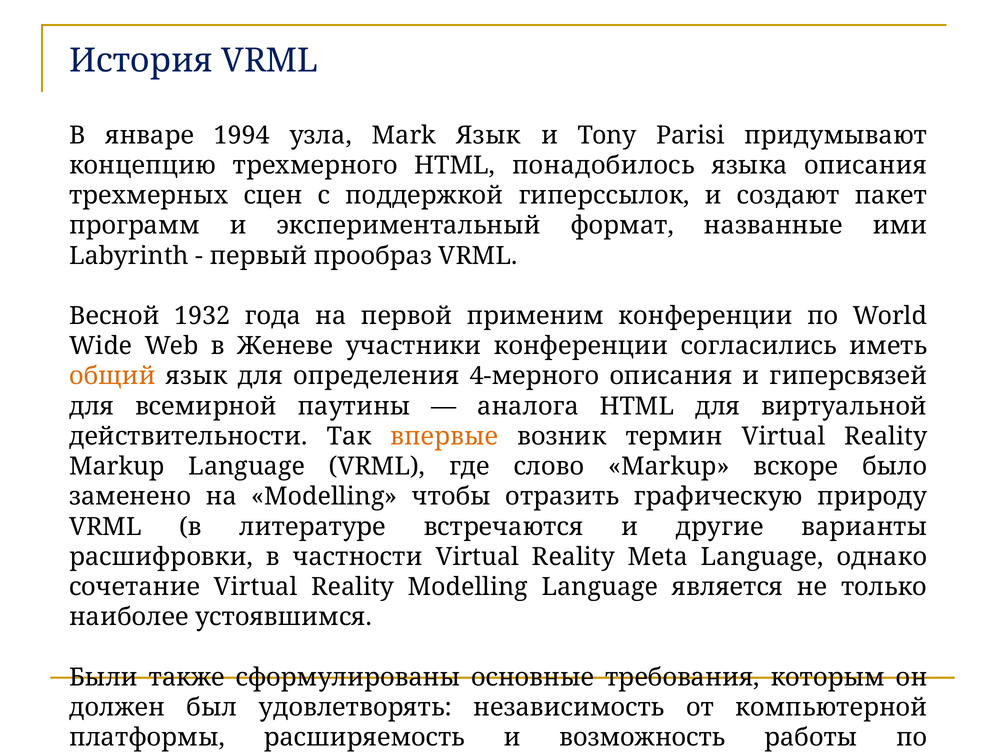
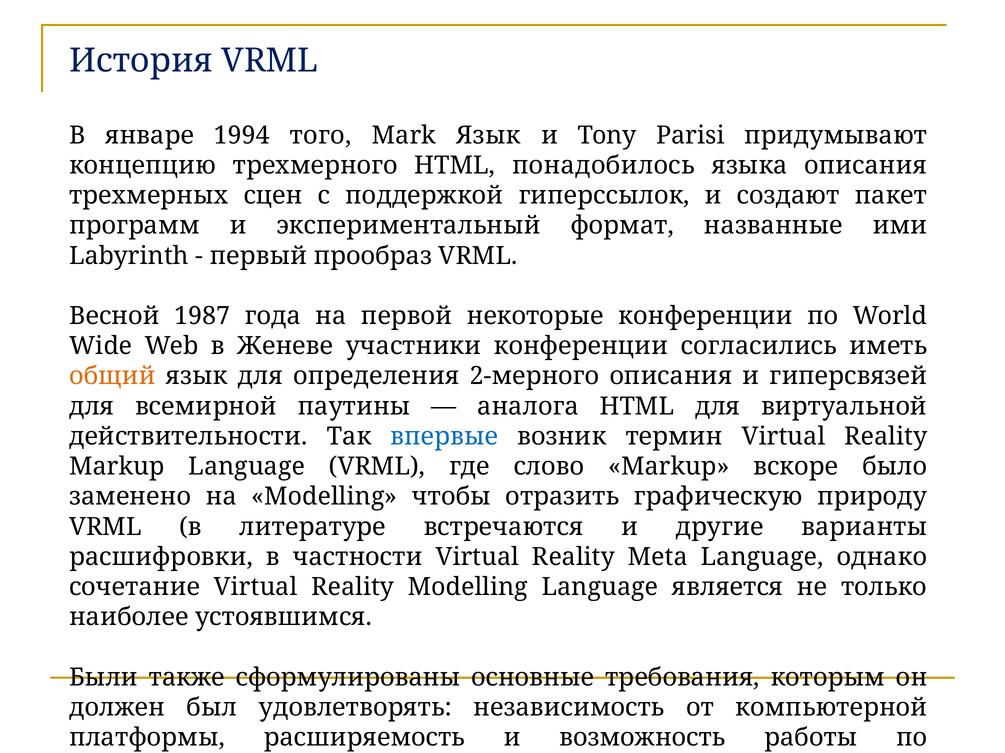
узла: узла -> того (321, 135)
1932: 1932 -> 1987 (202, 316)
применим: применим -> некоторые (535, 316)
4-мерного: 4-мерного -> 2-мерного (535, 377)
впервые colour: orange -> blue (444, 437)
